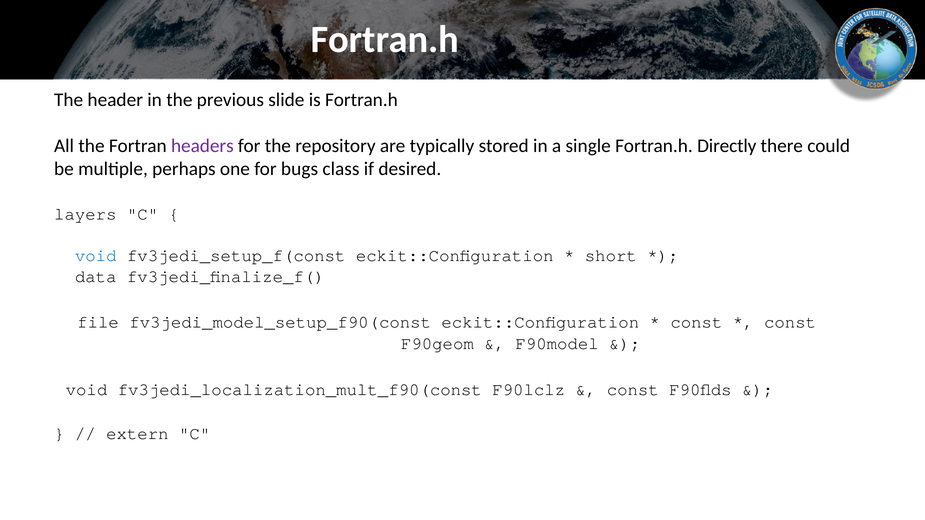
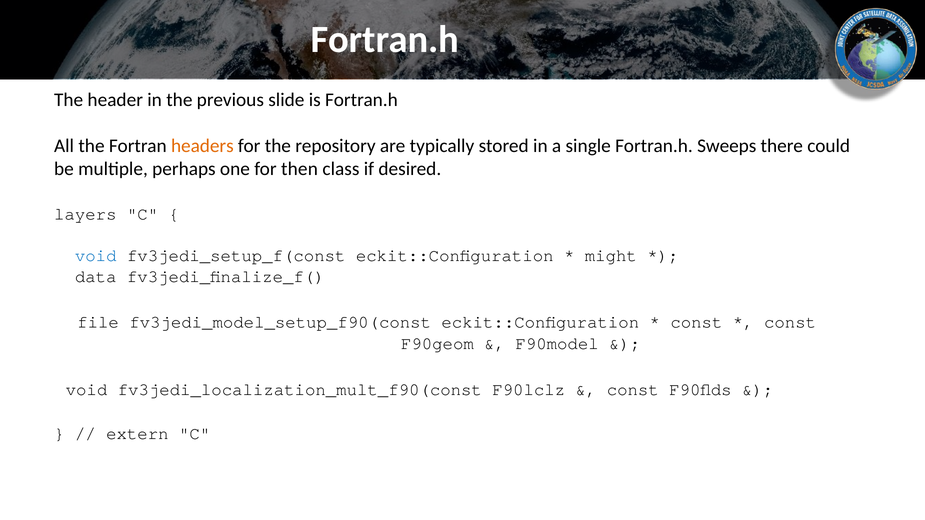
headers colour: purple -> orange (202, 146)
Directly: Directly -> Sweeps (727, 146)
bugs: bugs -> then (299, 169)
short: short -> might (611, 256)
